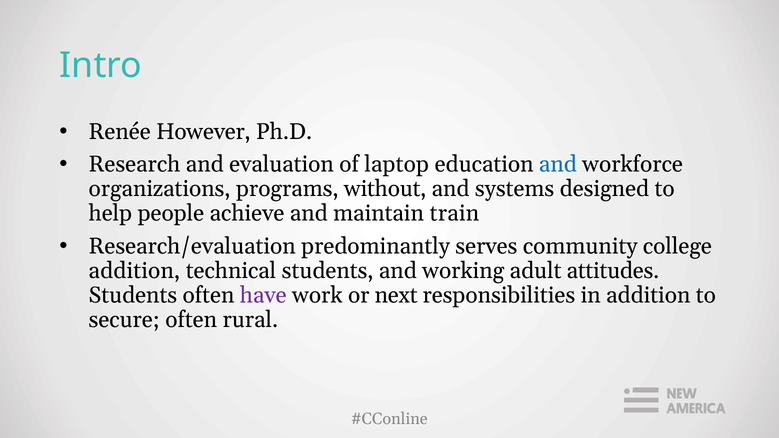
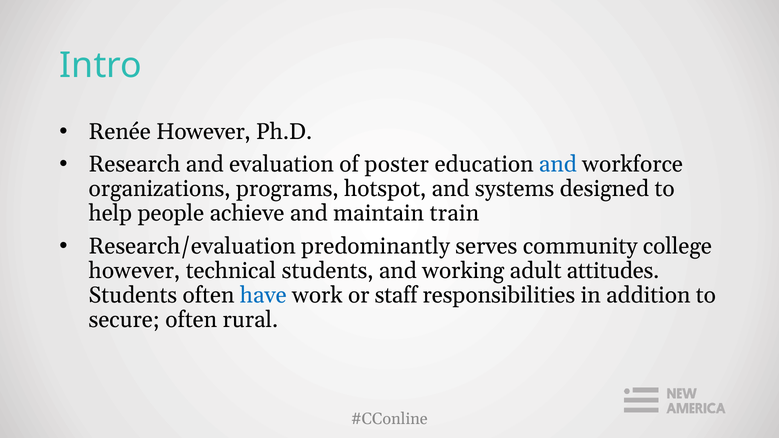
laptop: laptop -> poster (397, 164)
without: without -> hotspot (385, 189)
addition: addition -> however (134, 271)
have colour: purple -> blue (263, 295)
next: next -> staff (396, 295)
